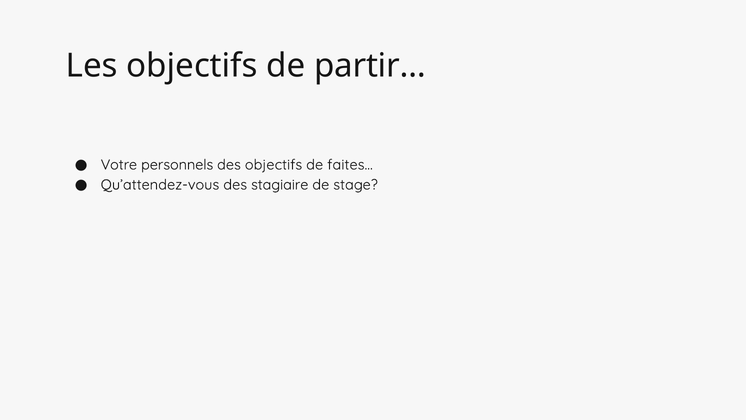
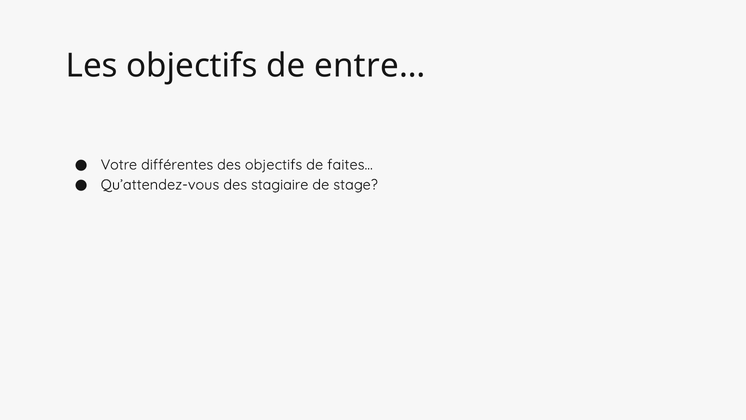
partir…: partir… -> entre… (370, 66)
personnels: personnels -> différentes (177, 165)
